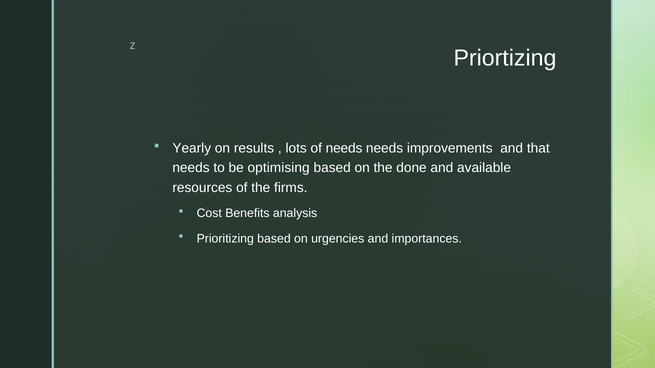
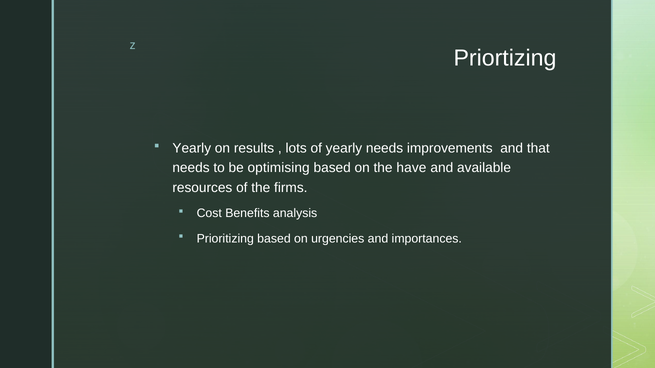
of needs: needs -> yearly (344, 148)
done: done -> have (411, 168)
